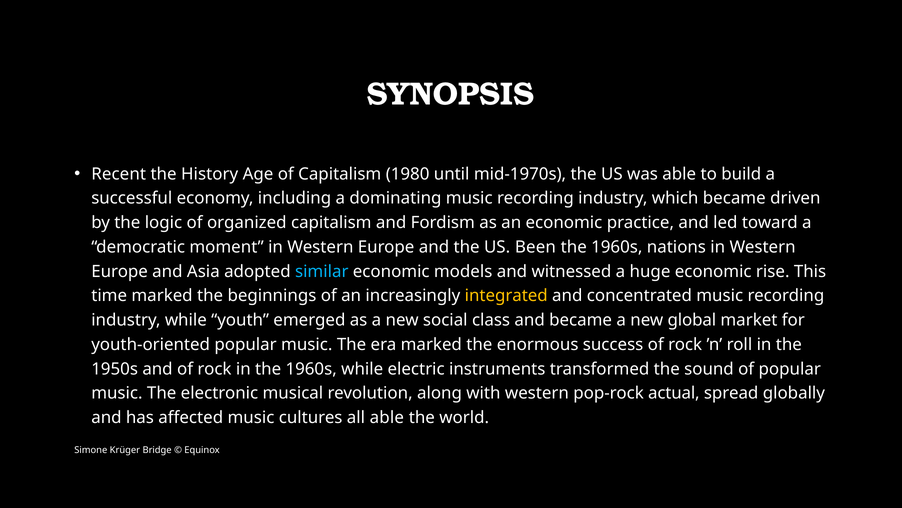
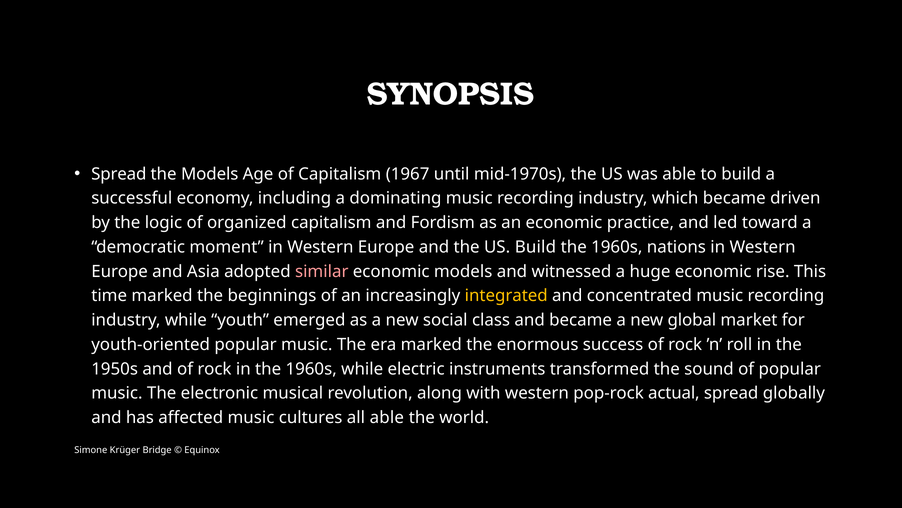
Recent: Recent -> Spread (119, 174)
the History: History -> Models (210, 174)
1980: 1980 -> 1967 (408, 174)
US Been: Been -> Build (535, 247)
similar colour: light blue -> pink (322, 271)
